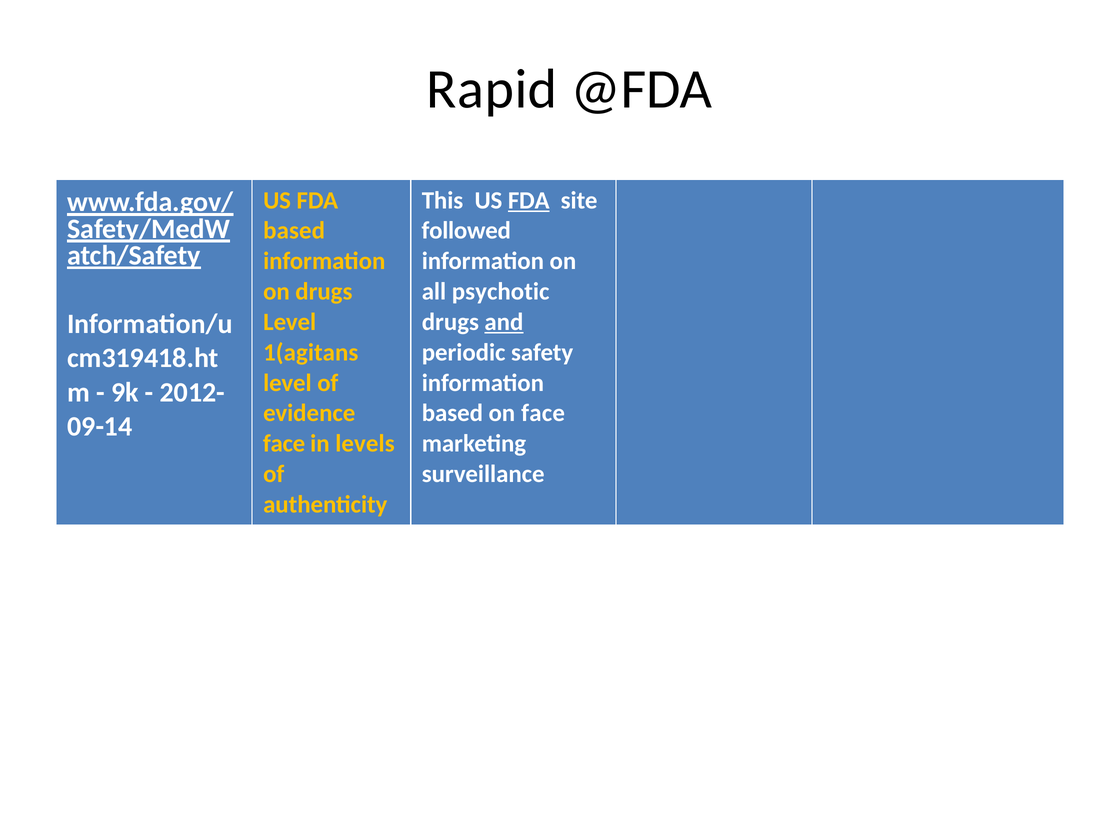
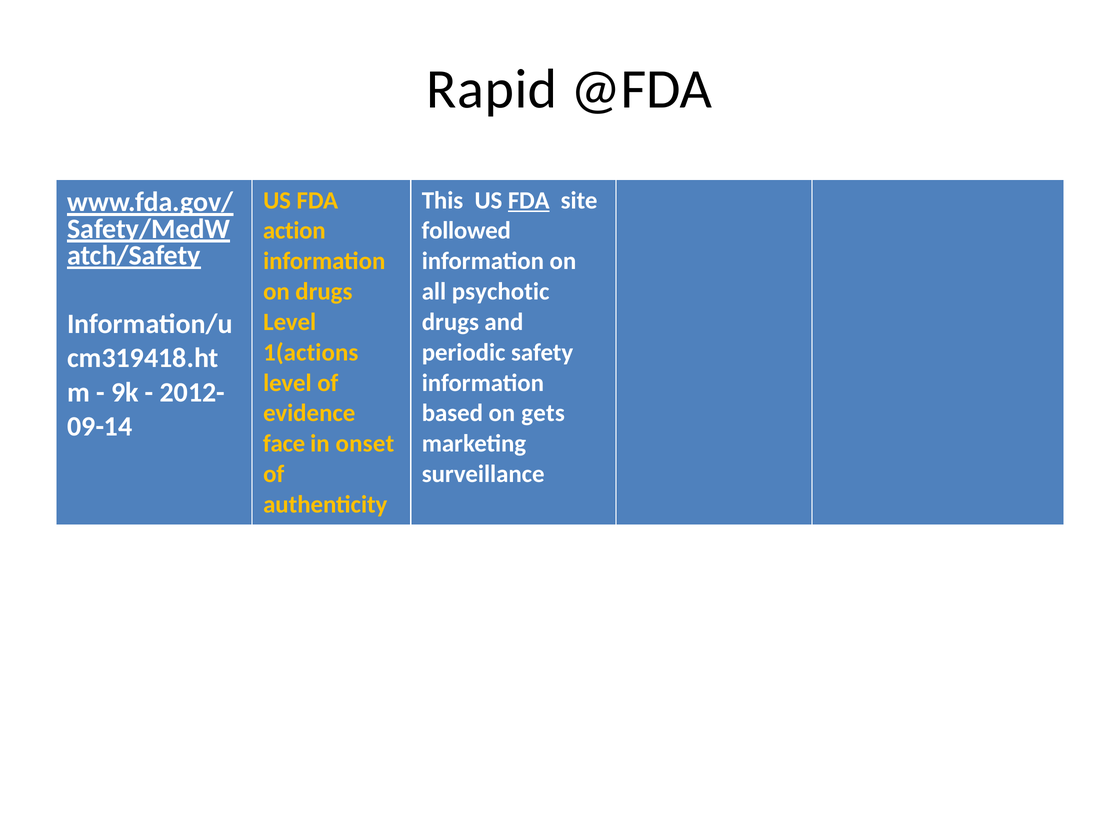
based: based -> action (294, 231)
and underline: present -> none (504, 322)
1(agitans: 1(agitans -> 1(actions (311, 352)
on face: face -> gets (543, 413)
levels: levels -> onset (365, 444)
